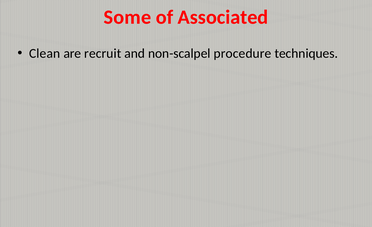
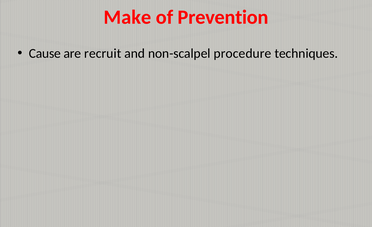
Some: Some -> Make (127, 17)
Associated: Associated -> Prevention (223, 17)
Clean: Clean -> Cause (45, 53)
